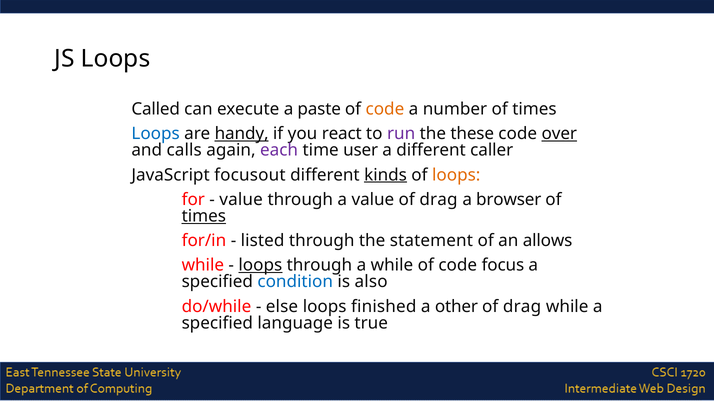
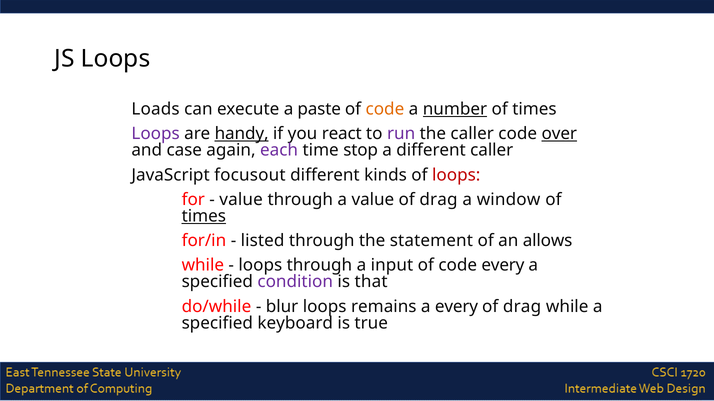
Called: Called -> Loads (156, 109)
number underline: none -> present (455, 109)
Loops colour: blue -> purple (156, 134)
the these: these -> caller (472, 134)
calls: calls -> case (184, 151)
user: user -> stop (361, 151)
kinds underline: present -> none (386, 175)
loops colour: orange -> red (456, 175)
browser: browser -> window (509, 200)
loops underline: present -> none (260, 266)
a while: while -> input (392, 266)
code focus: focus -> every (503, 266)
condition colour: blue -> purple (295, 282)
also: also -> that (371, 282)
else: else -> blur (282, 307)
finished: finished -> remains (384, 307)
a other: other -> every (456, 307)
language: language -> keyboard (295, 323)
